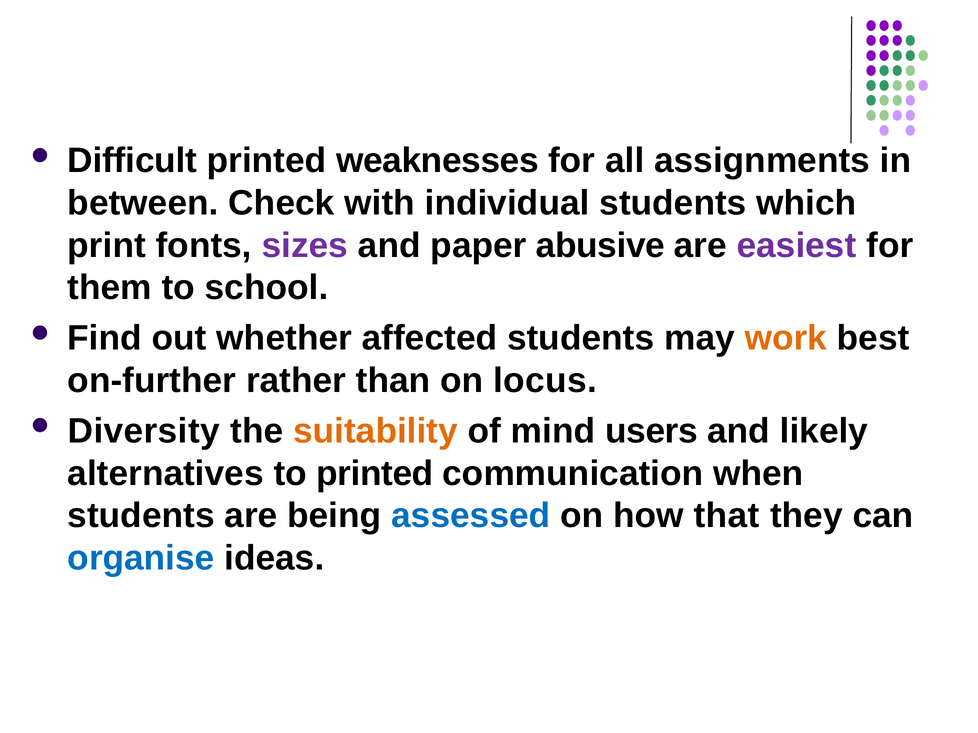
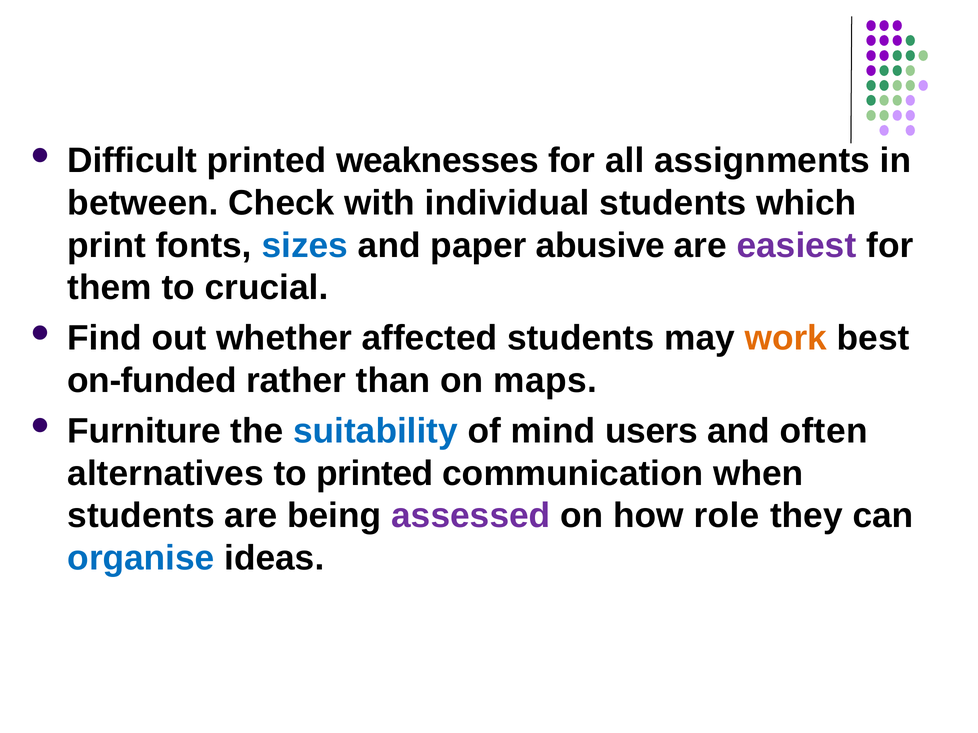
sizes colour: purple -> blue (305, 246)
school: school -> crucial (267, 288)
on-further: on-further -> on-funded (152, 381)
locus: locus -> maps (545, 381)
Diversity: Diversity -> Furniture (144, 431)
suitability colour: orange -> blue (375, 431)
likely: likely -> often (824, 431)
assessed colour: blue -> purple (471, 516)
that: that -> role (727, 516)
